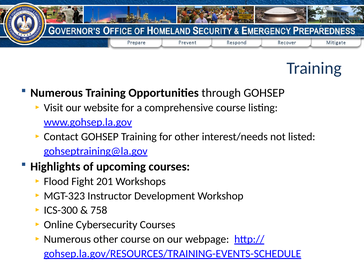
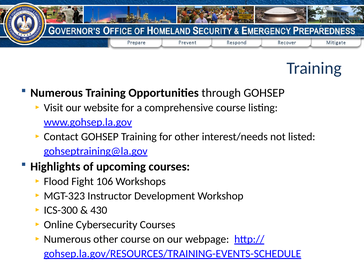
201: 201 -> 106 (105, 181)
758: 758 -> 430 (99, 210)
